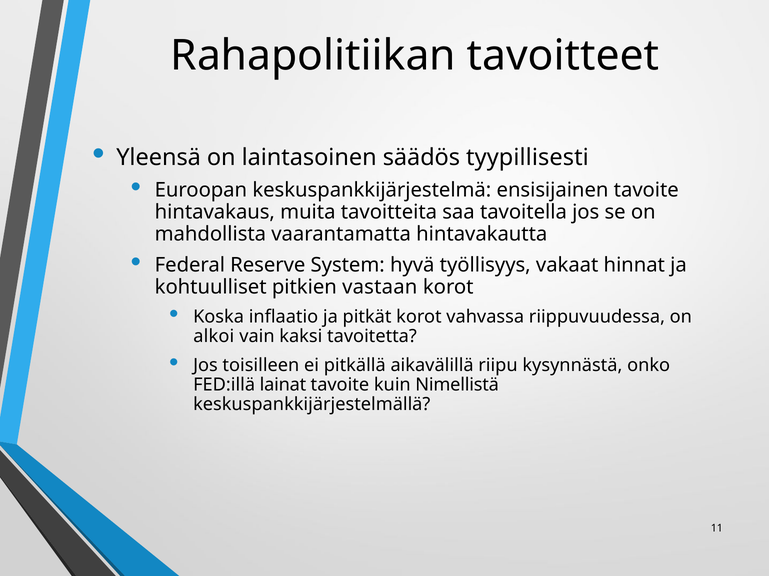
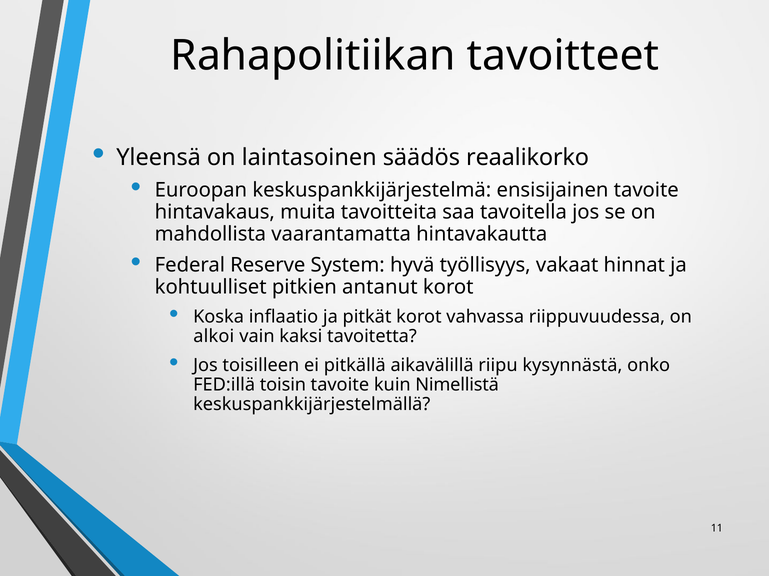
tyypillisesti: tyypillisesti -> reaalikorko (528, 158)
vastaan: vastaan -> antanut (380, 288)
lainat: lainat -> toisin (283, 385)
